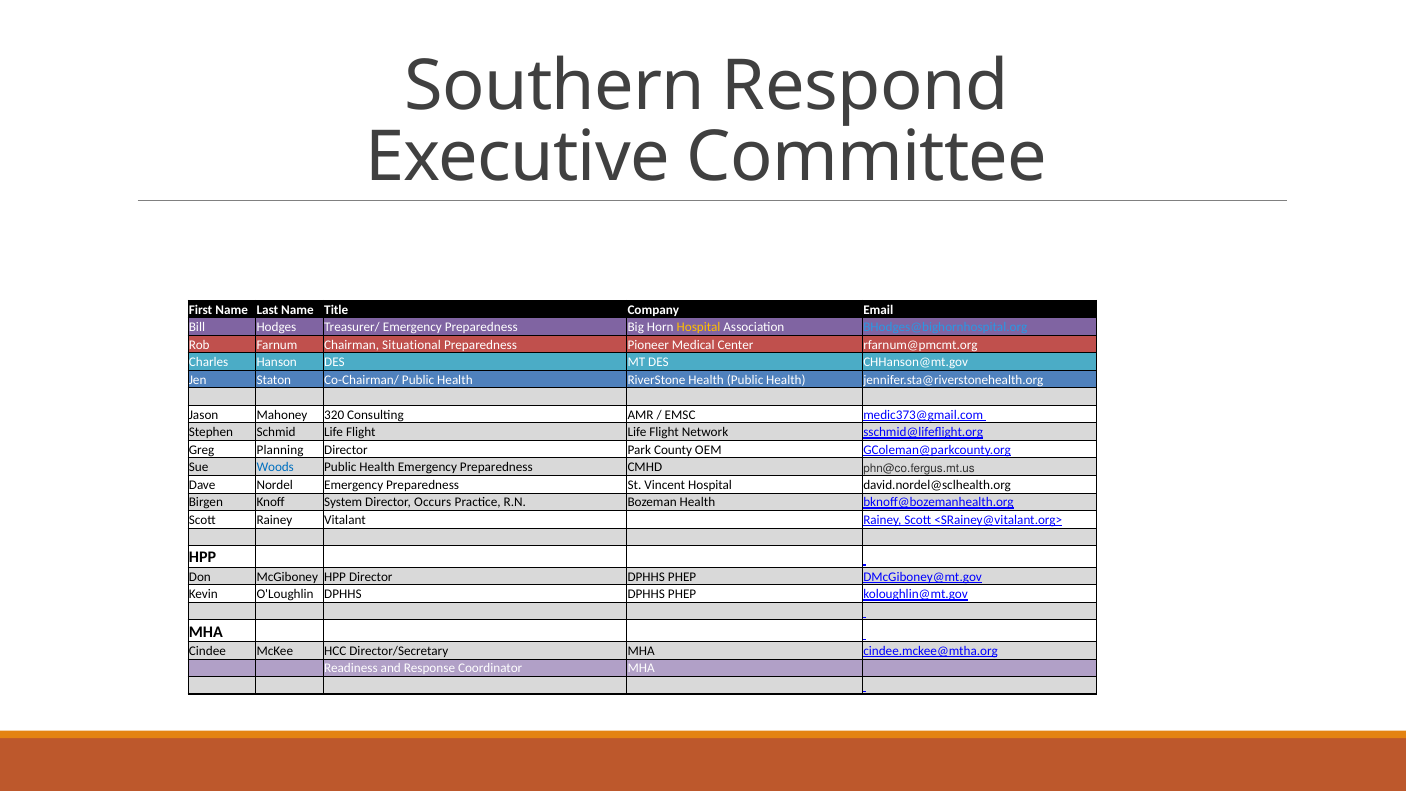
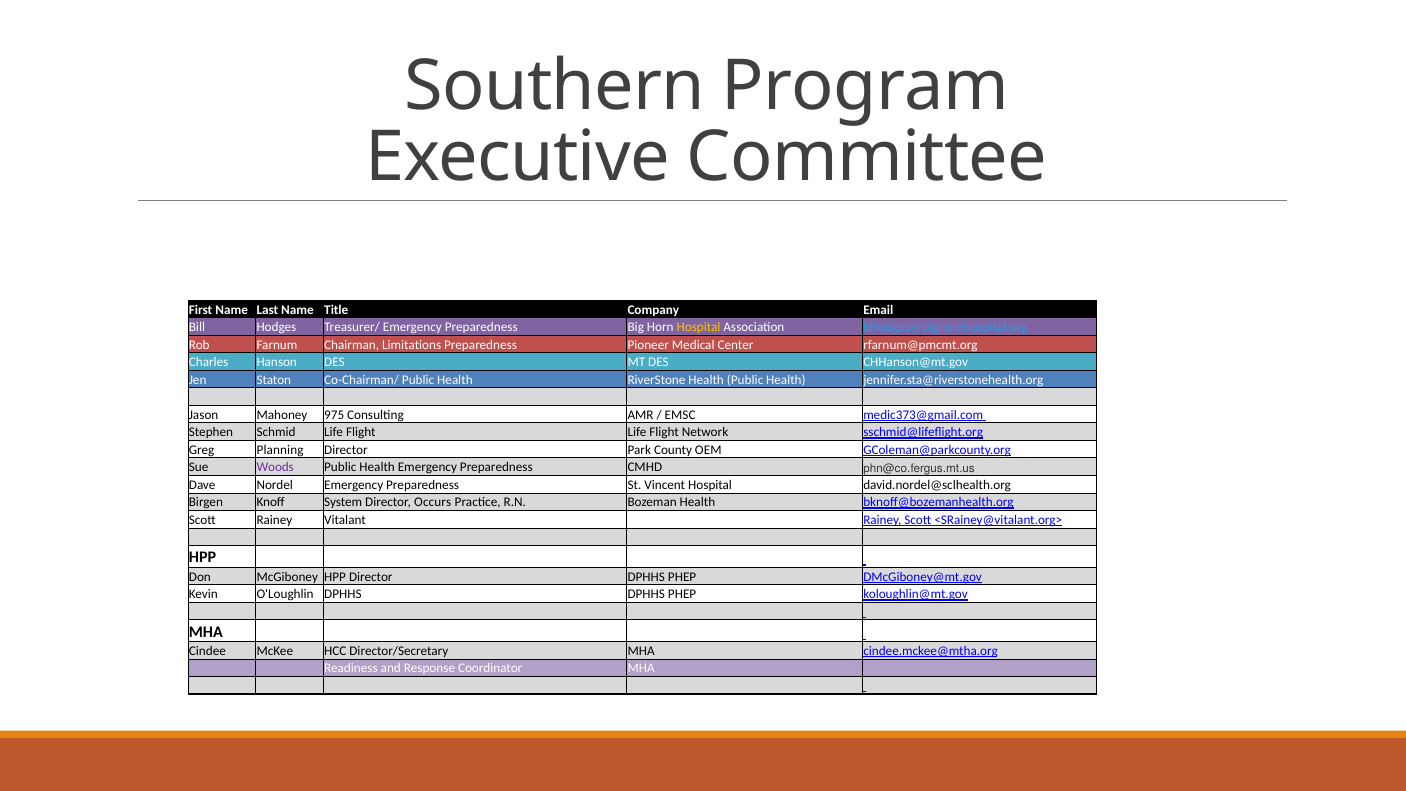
Respond: Respond -> Program (865, 86)
Situational: Situational -> Limitations (412, 345)
320: 320 -> 975 (334, 415)
Woods colour: blue -> purple (275, 467)
